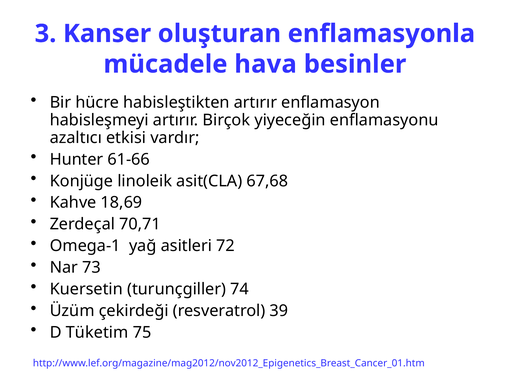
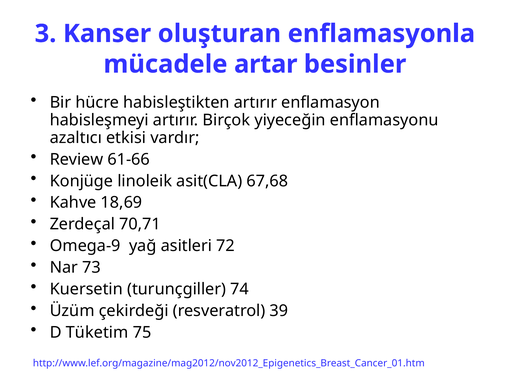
hava: hava -> artar (266, 64)
Hunter: Hunter -> Review (76, 160)
Omega-1: Omega-1 -> Omega-9 (85, 246)
